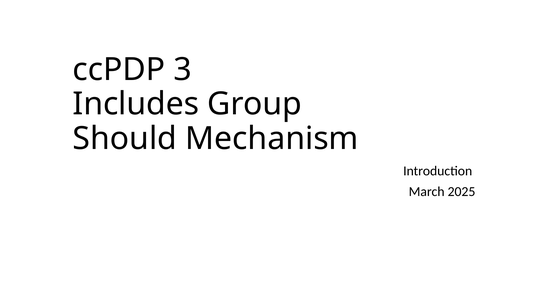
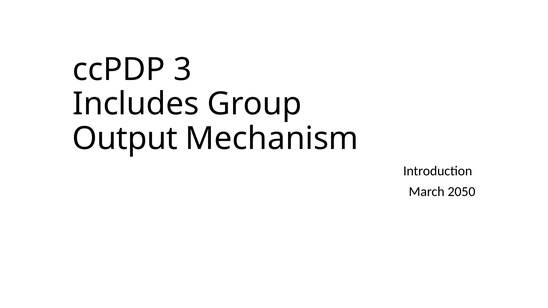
Should: Should -> Output (125, 139)
2025: 2025 -> 2050 (461, 192)
